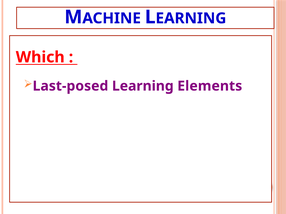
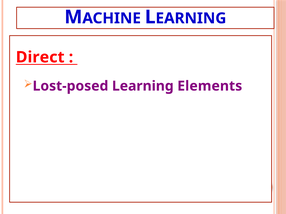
Which: Which -> Direct (40, 57)
Last-posed: Last-posed -> Lost-posed (70, 86)
